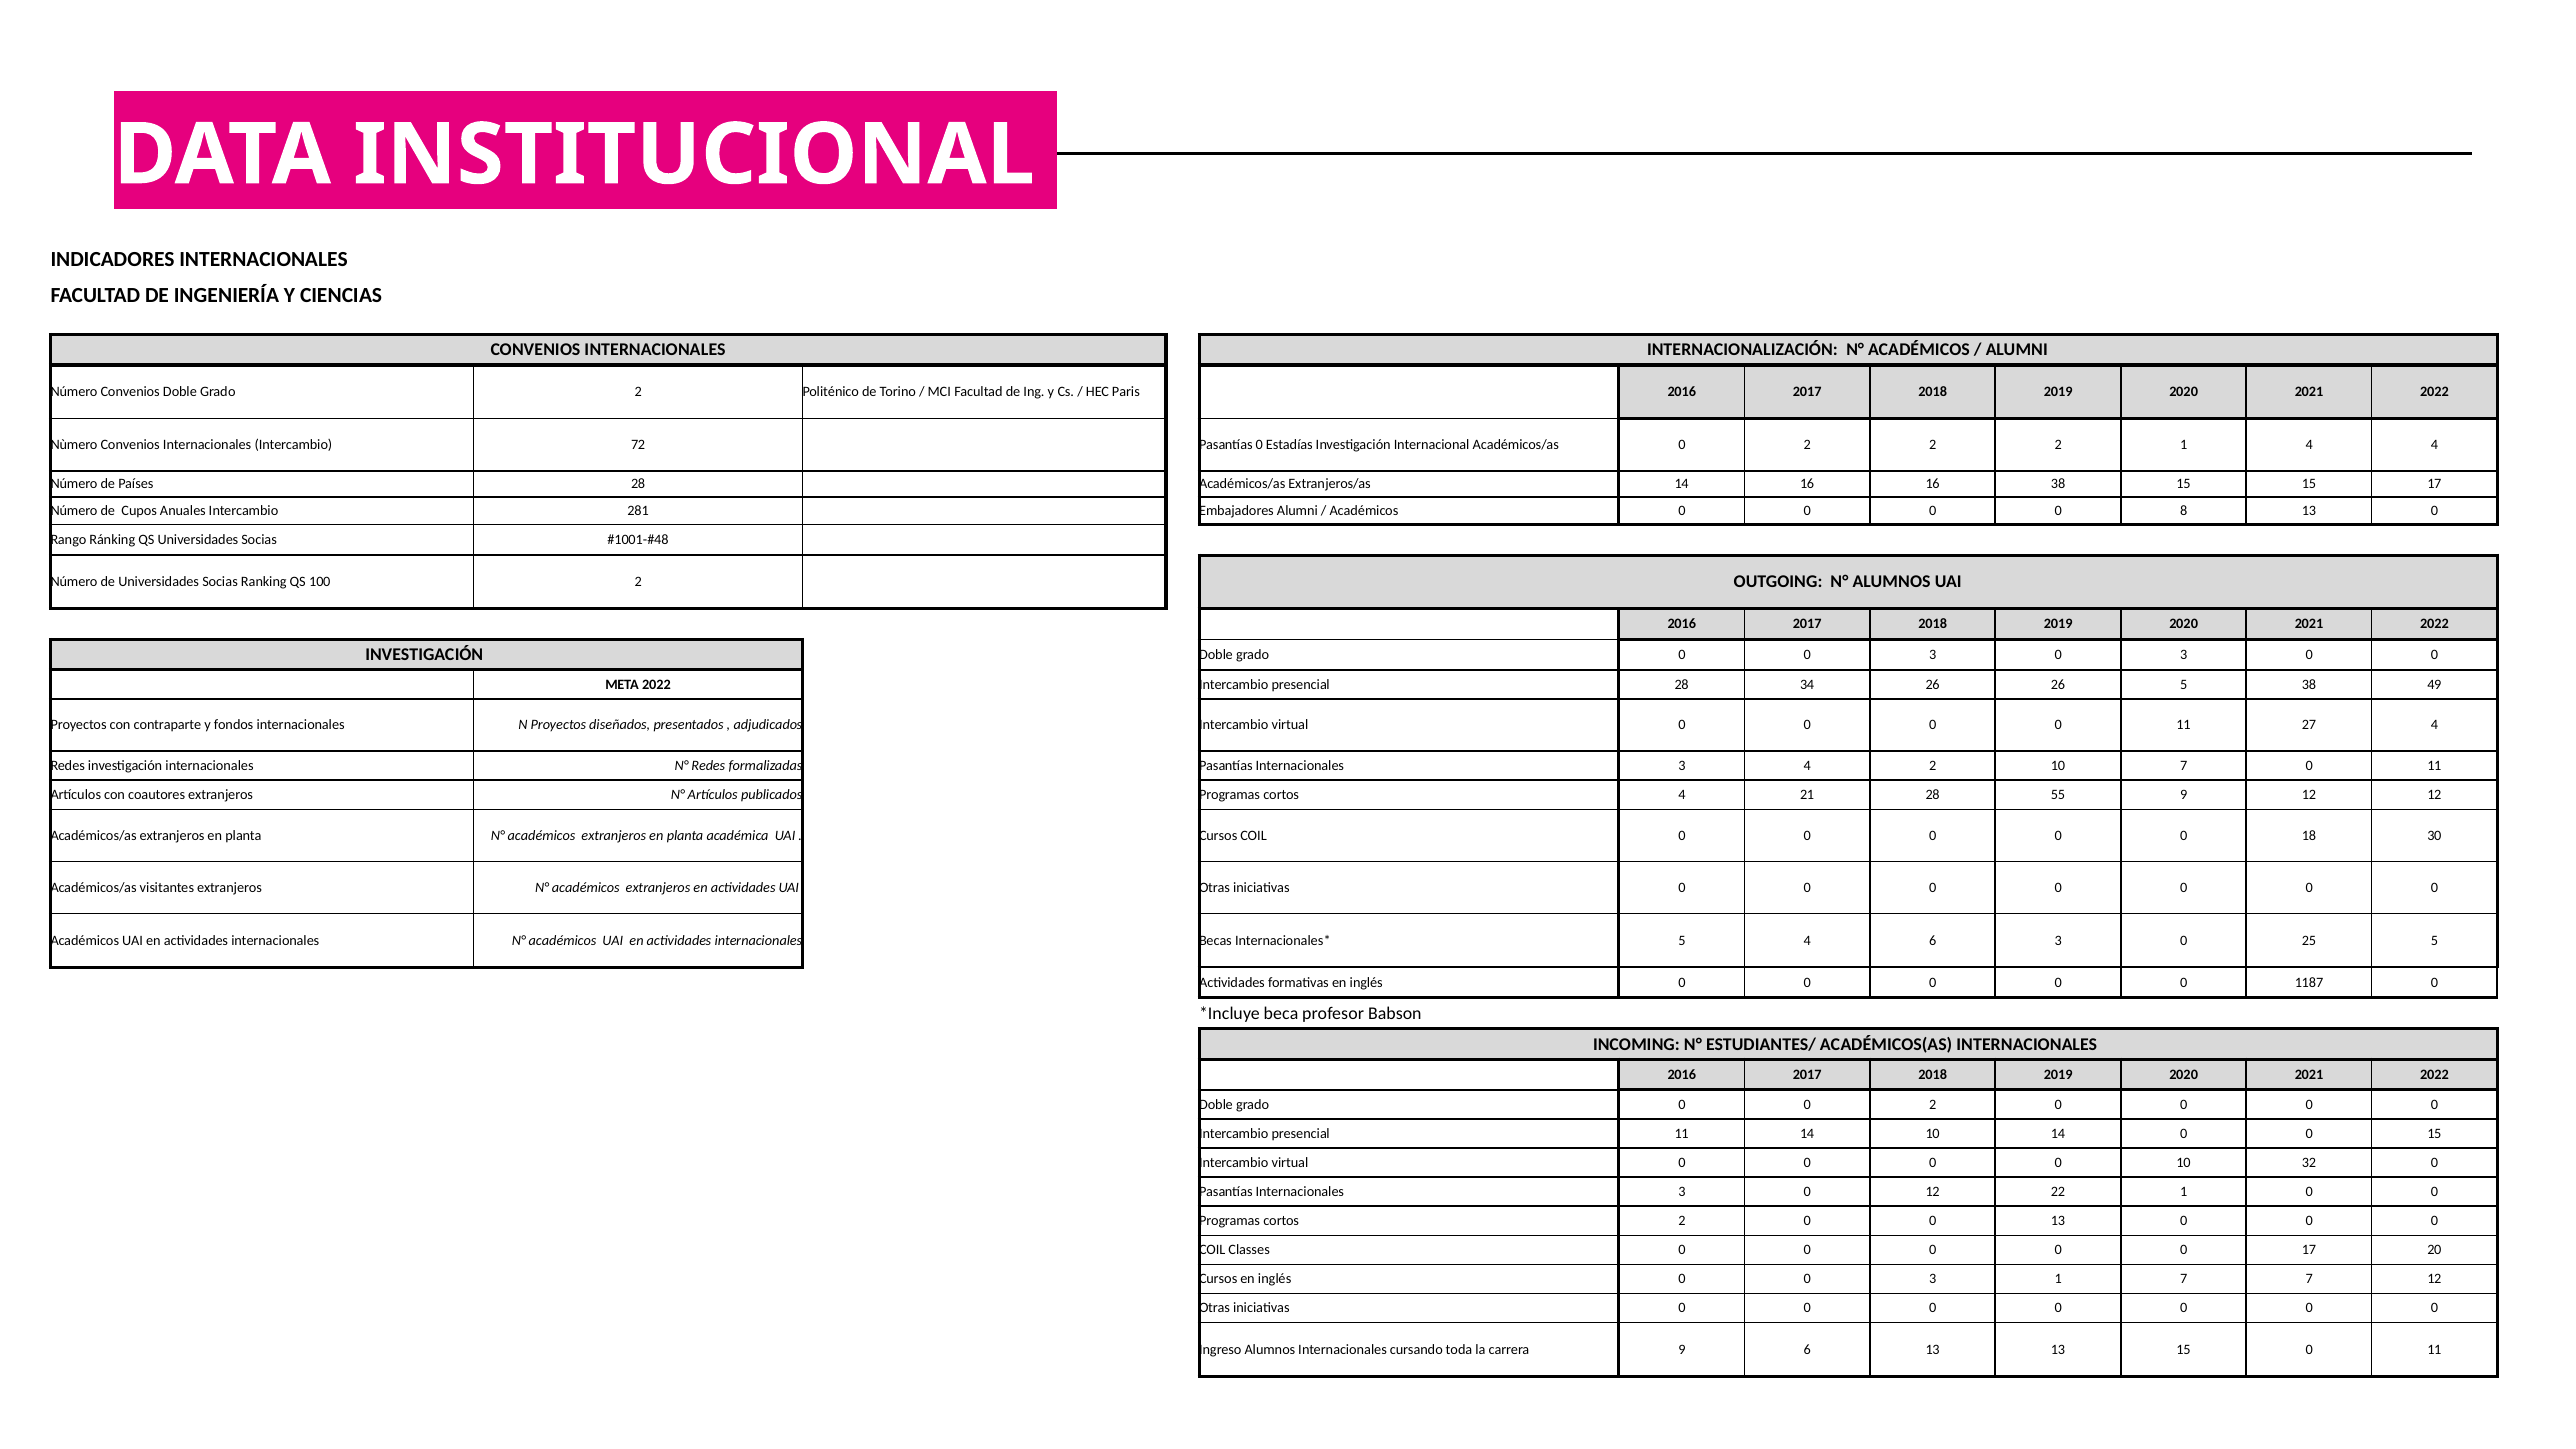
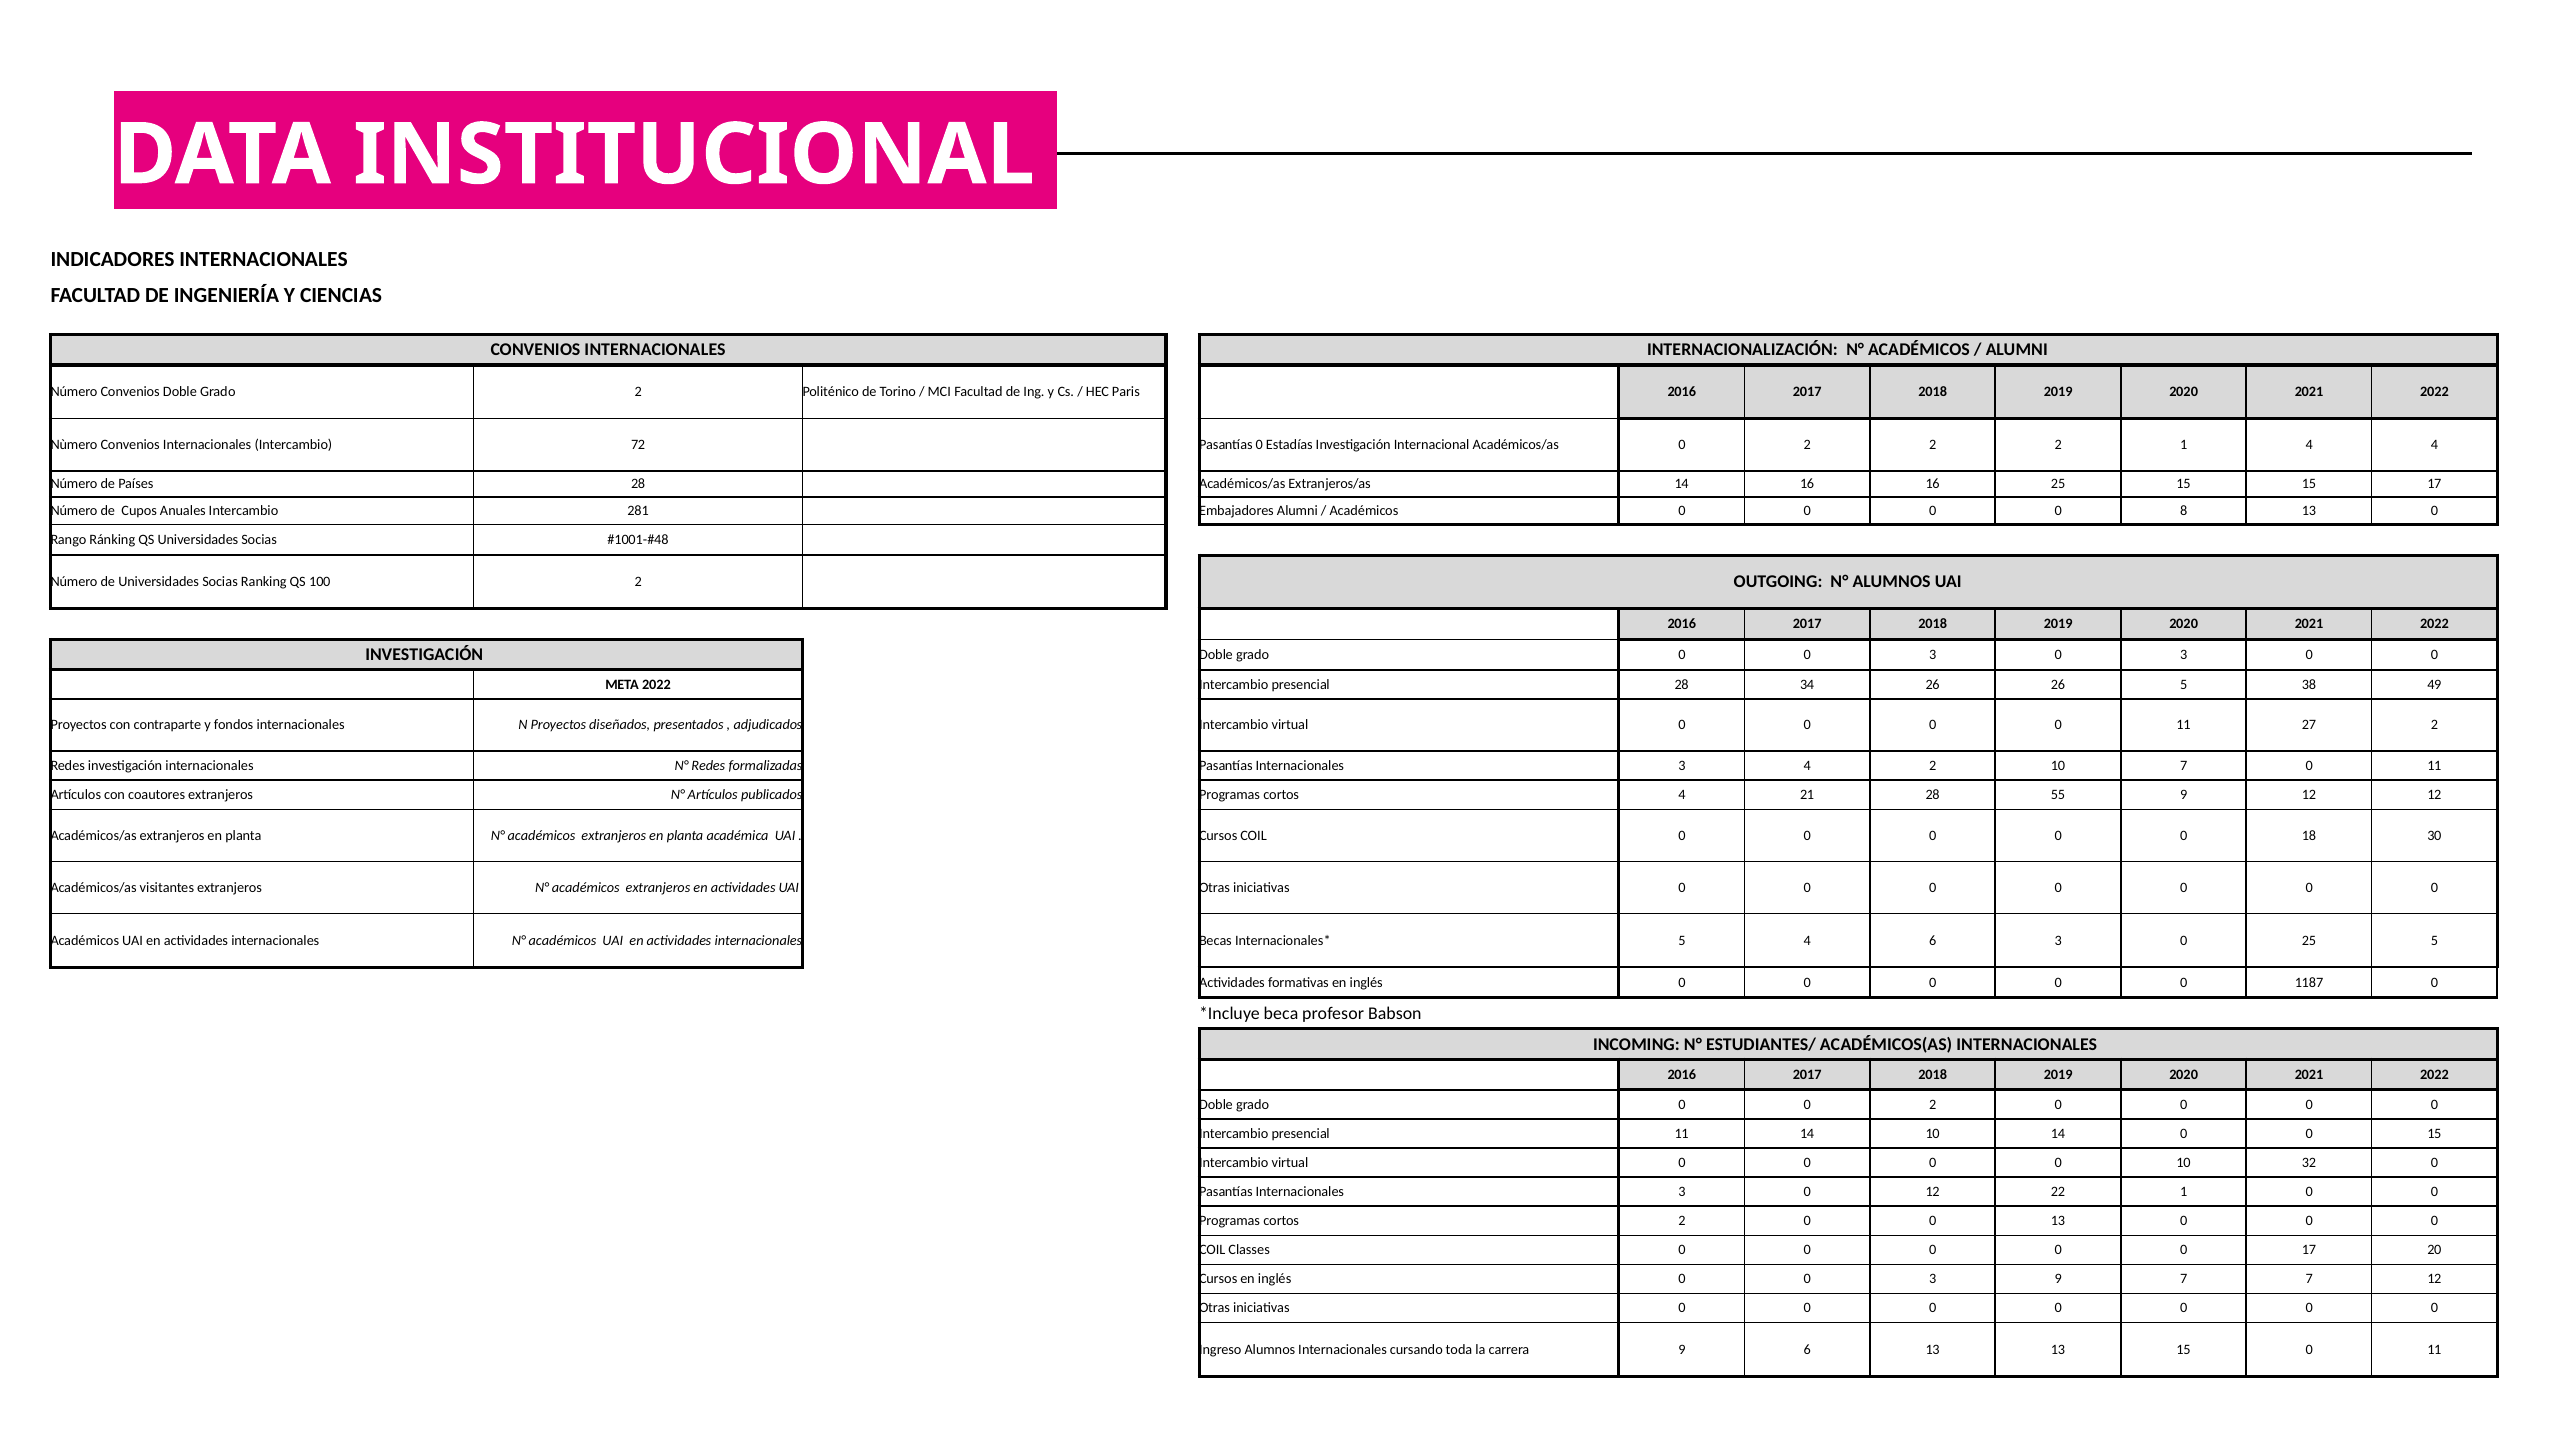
16 38: 38 -> 25 (2058, 484)
27 4: 4 -> 2 (2435, 725)
3 1: 1 -> 9 (2058, 1279)
